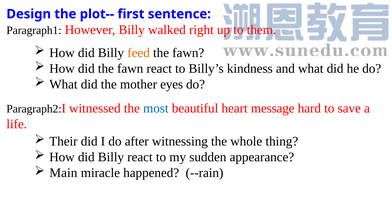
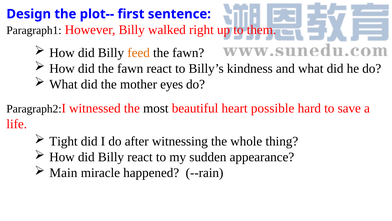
most colour: blue -> black (156, 108)
message: message -> possible (273, 108)
Their: Their -> Tight (63, 141)
